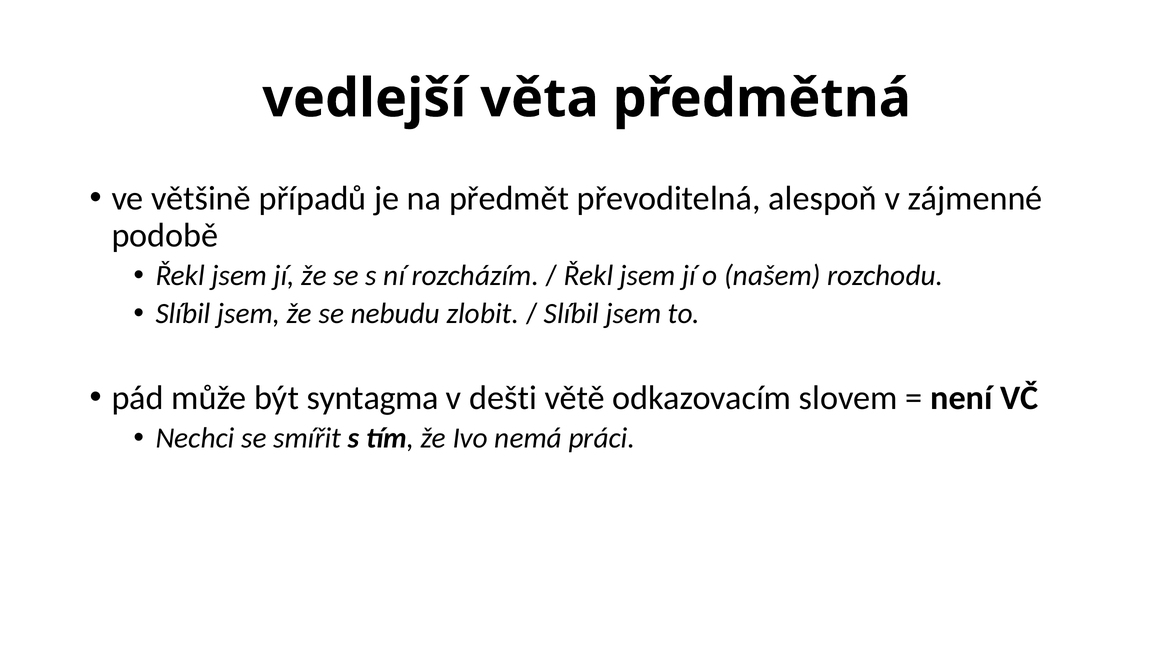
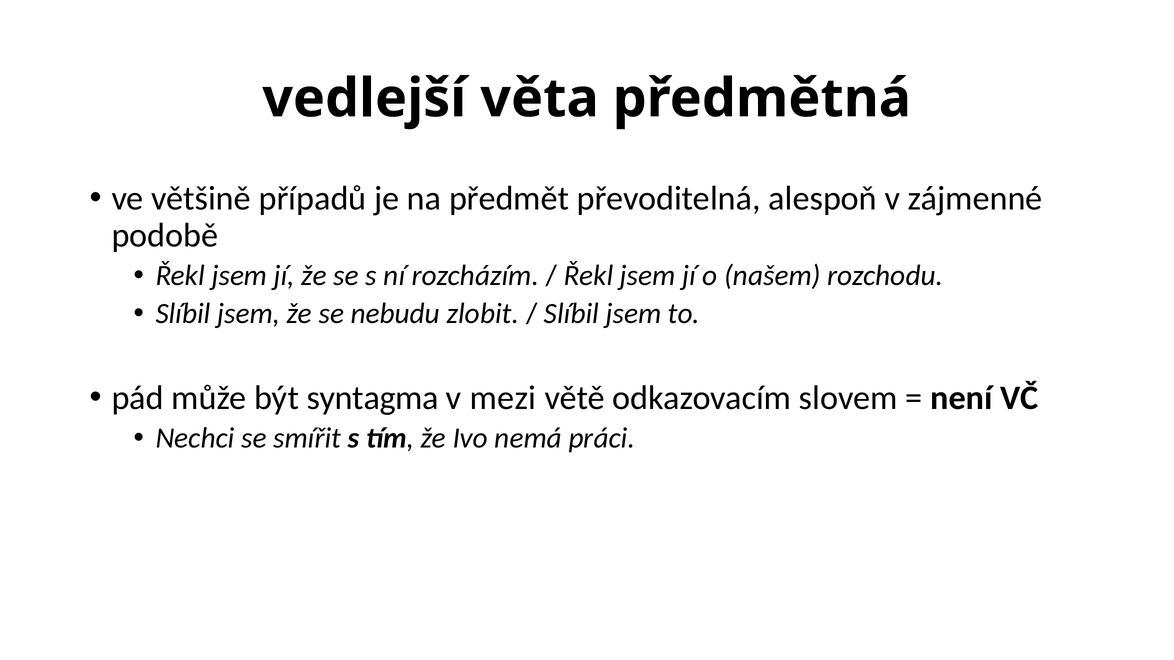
dešti: dešti -> mezi (503, 398)
